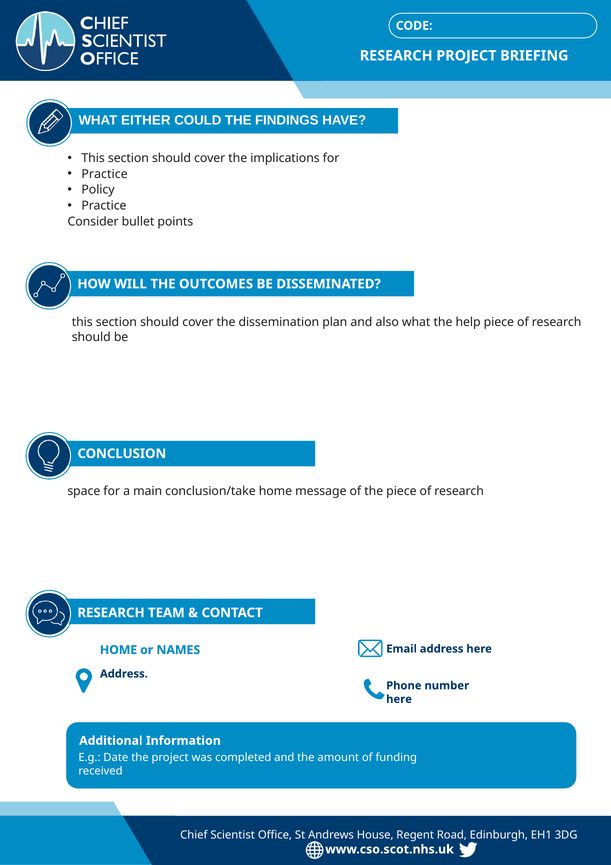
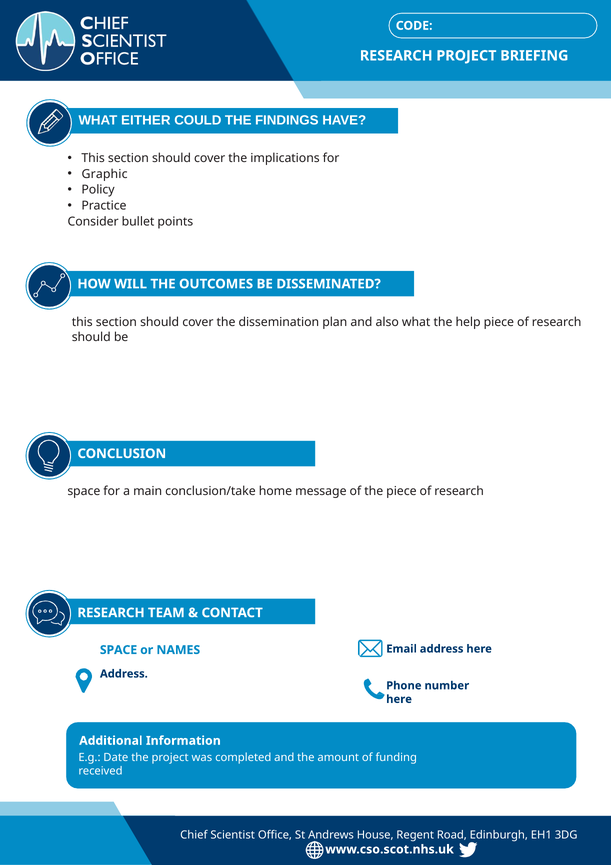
Practice: Practice -> Graphic (105, 174)
HOME: HOME -> SPACE (118, 650)
